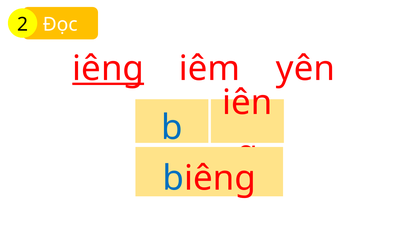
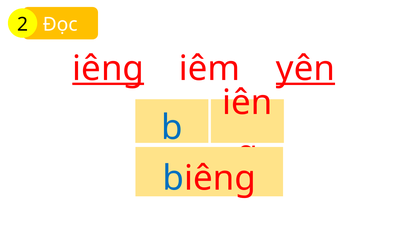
yên underline: none -> present (306, 69)
